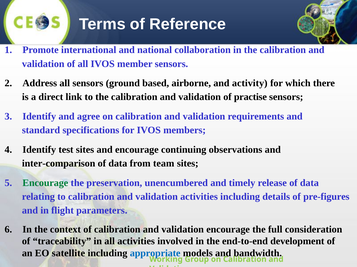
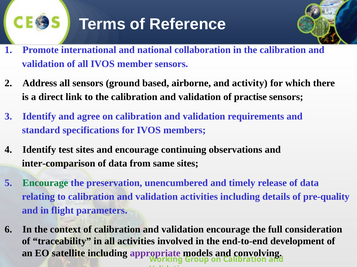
team: team -> same (164, 164)
pre-figures: pre-figures -> pre-quality (326, 197)
appropriate colour: blue -> purple (155, 254)
bandwidth: bandwidth -> convolving (258, 254)
